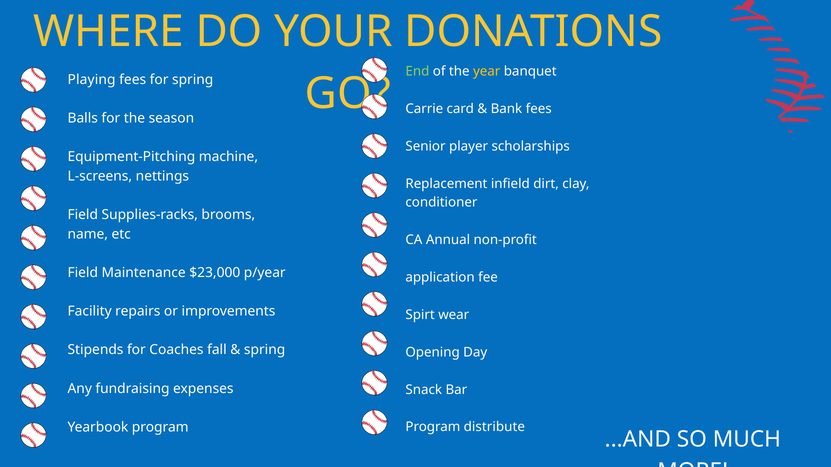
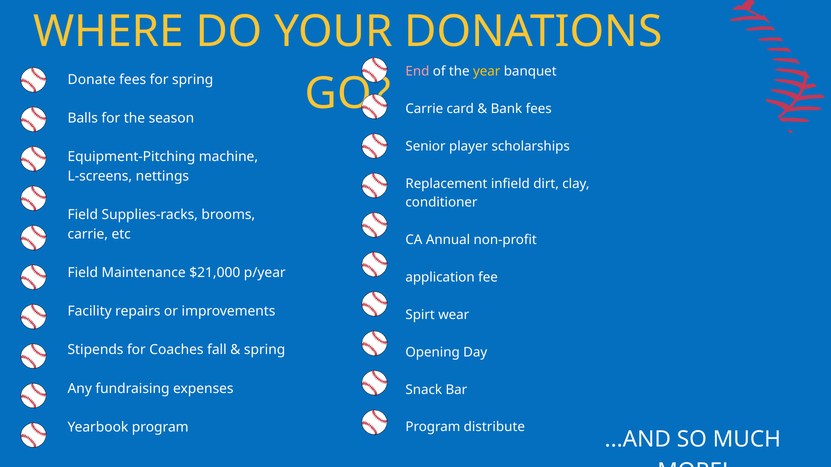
End colour: light green -> pink (417, 72)
Playing: Playing -> Donate (92, 80)
name: name -> carrie (88, 234)
$23,000: $23,000 -> $21,000 (215, 273)
